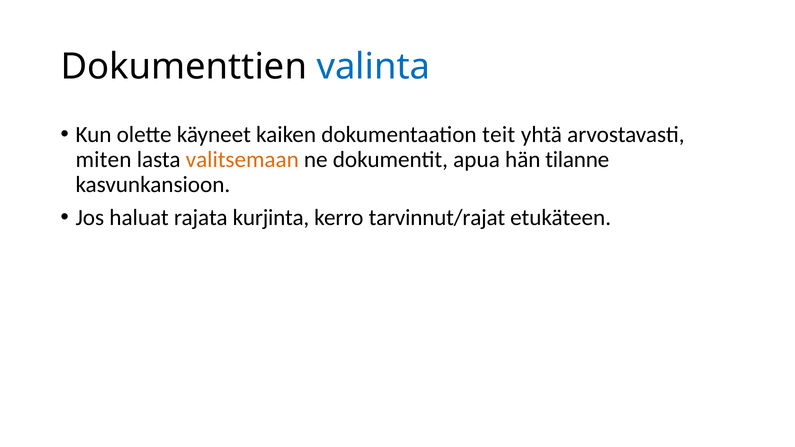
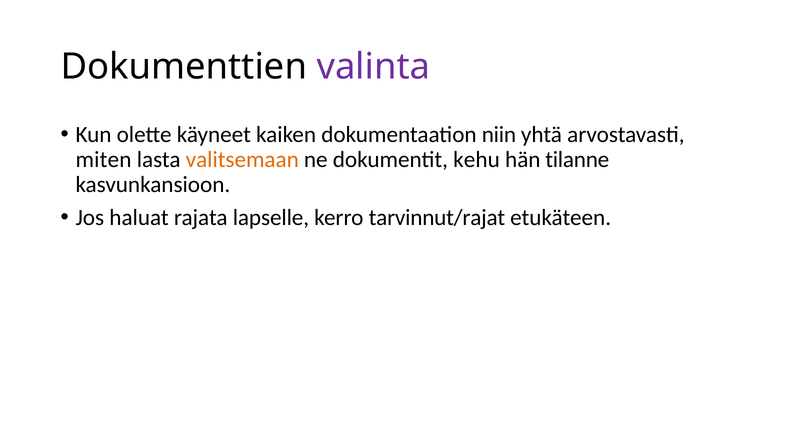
valinta colour: blue -> purple (373, 67)
teit: teit -> niin (499, 134)
apua: apua -> kehu (476, 159)
kurjinta: kurjinta -> lapselle (271, 218)
